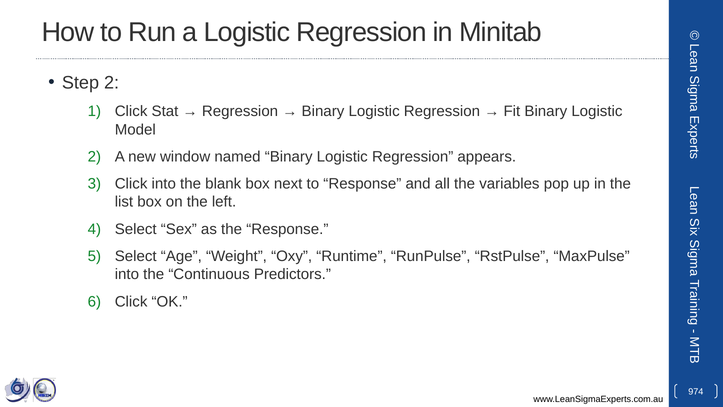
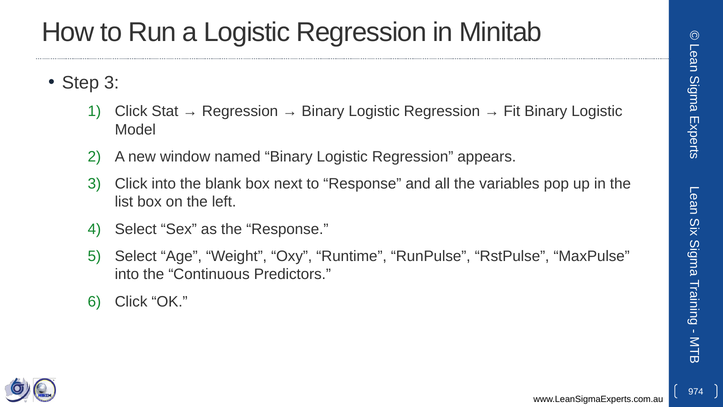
Step 2: 2 -> 3 (112, 83)
